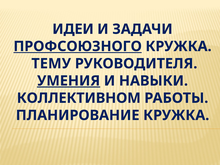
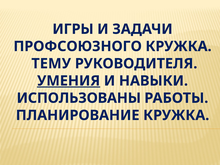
ИДЕИ: ИДЕИ -> ИГРЫ (73, 29)
ПРОФСОЮЗНОГО underline: present -> none (78, 46)
КОЛЛЕКТИВНОМ: КОЛЛЕКТИВНОМ -> ИСПОЛЬЗОВАНЫ (79, 98)
